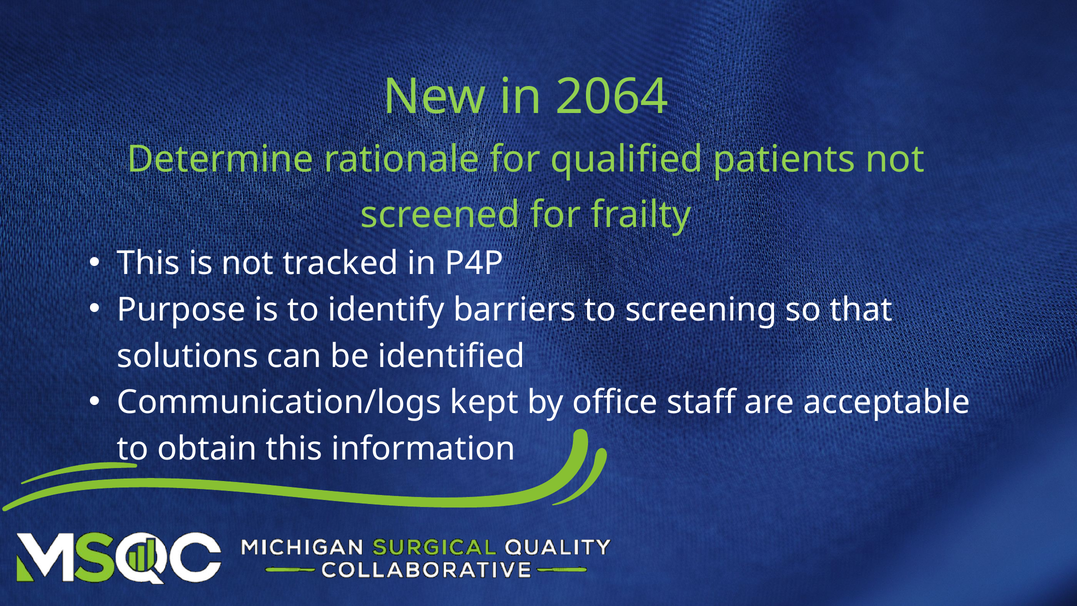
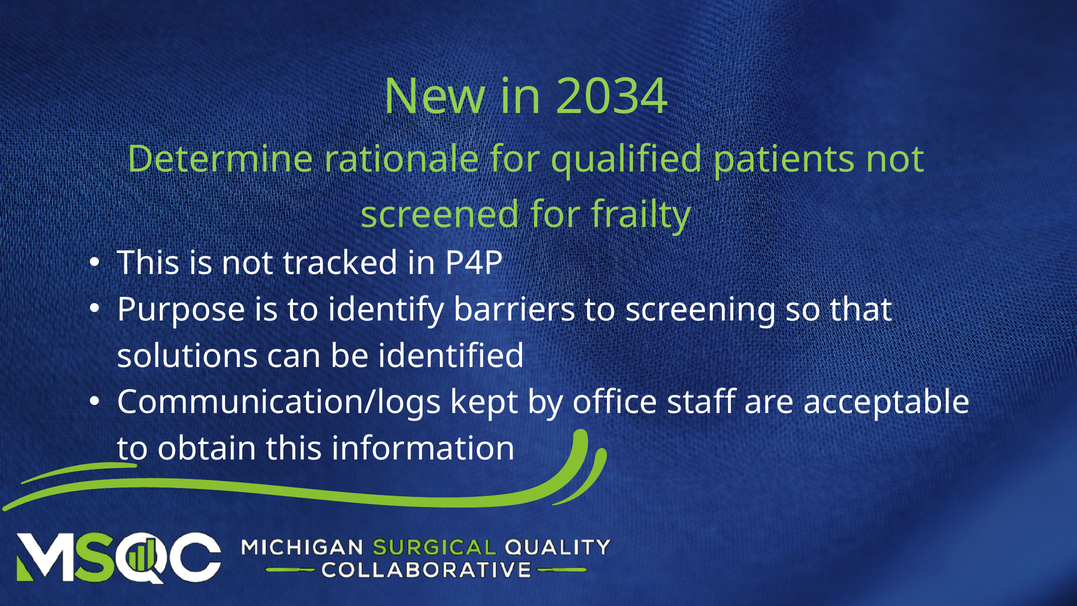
2064: 2064 -> 2034 (612, 97)
